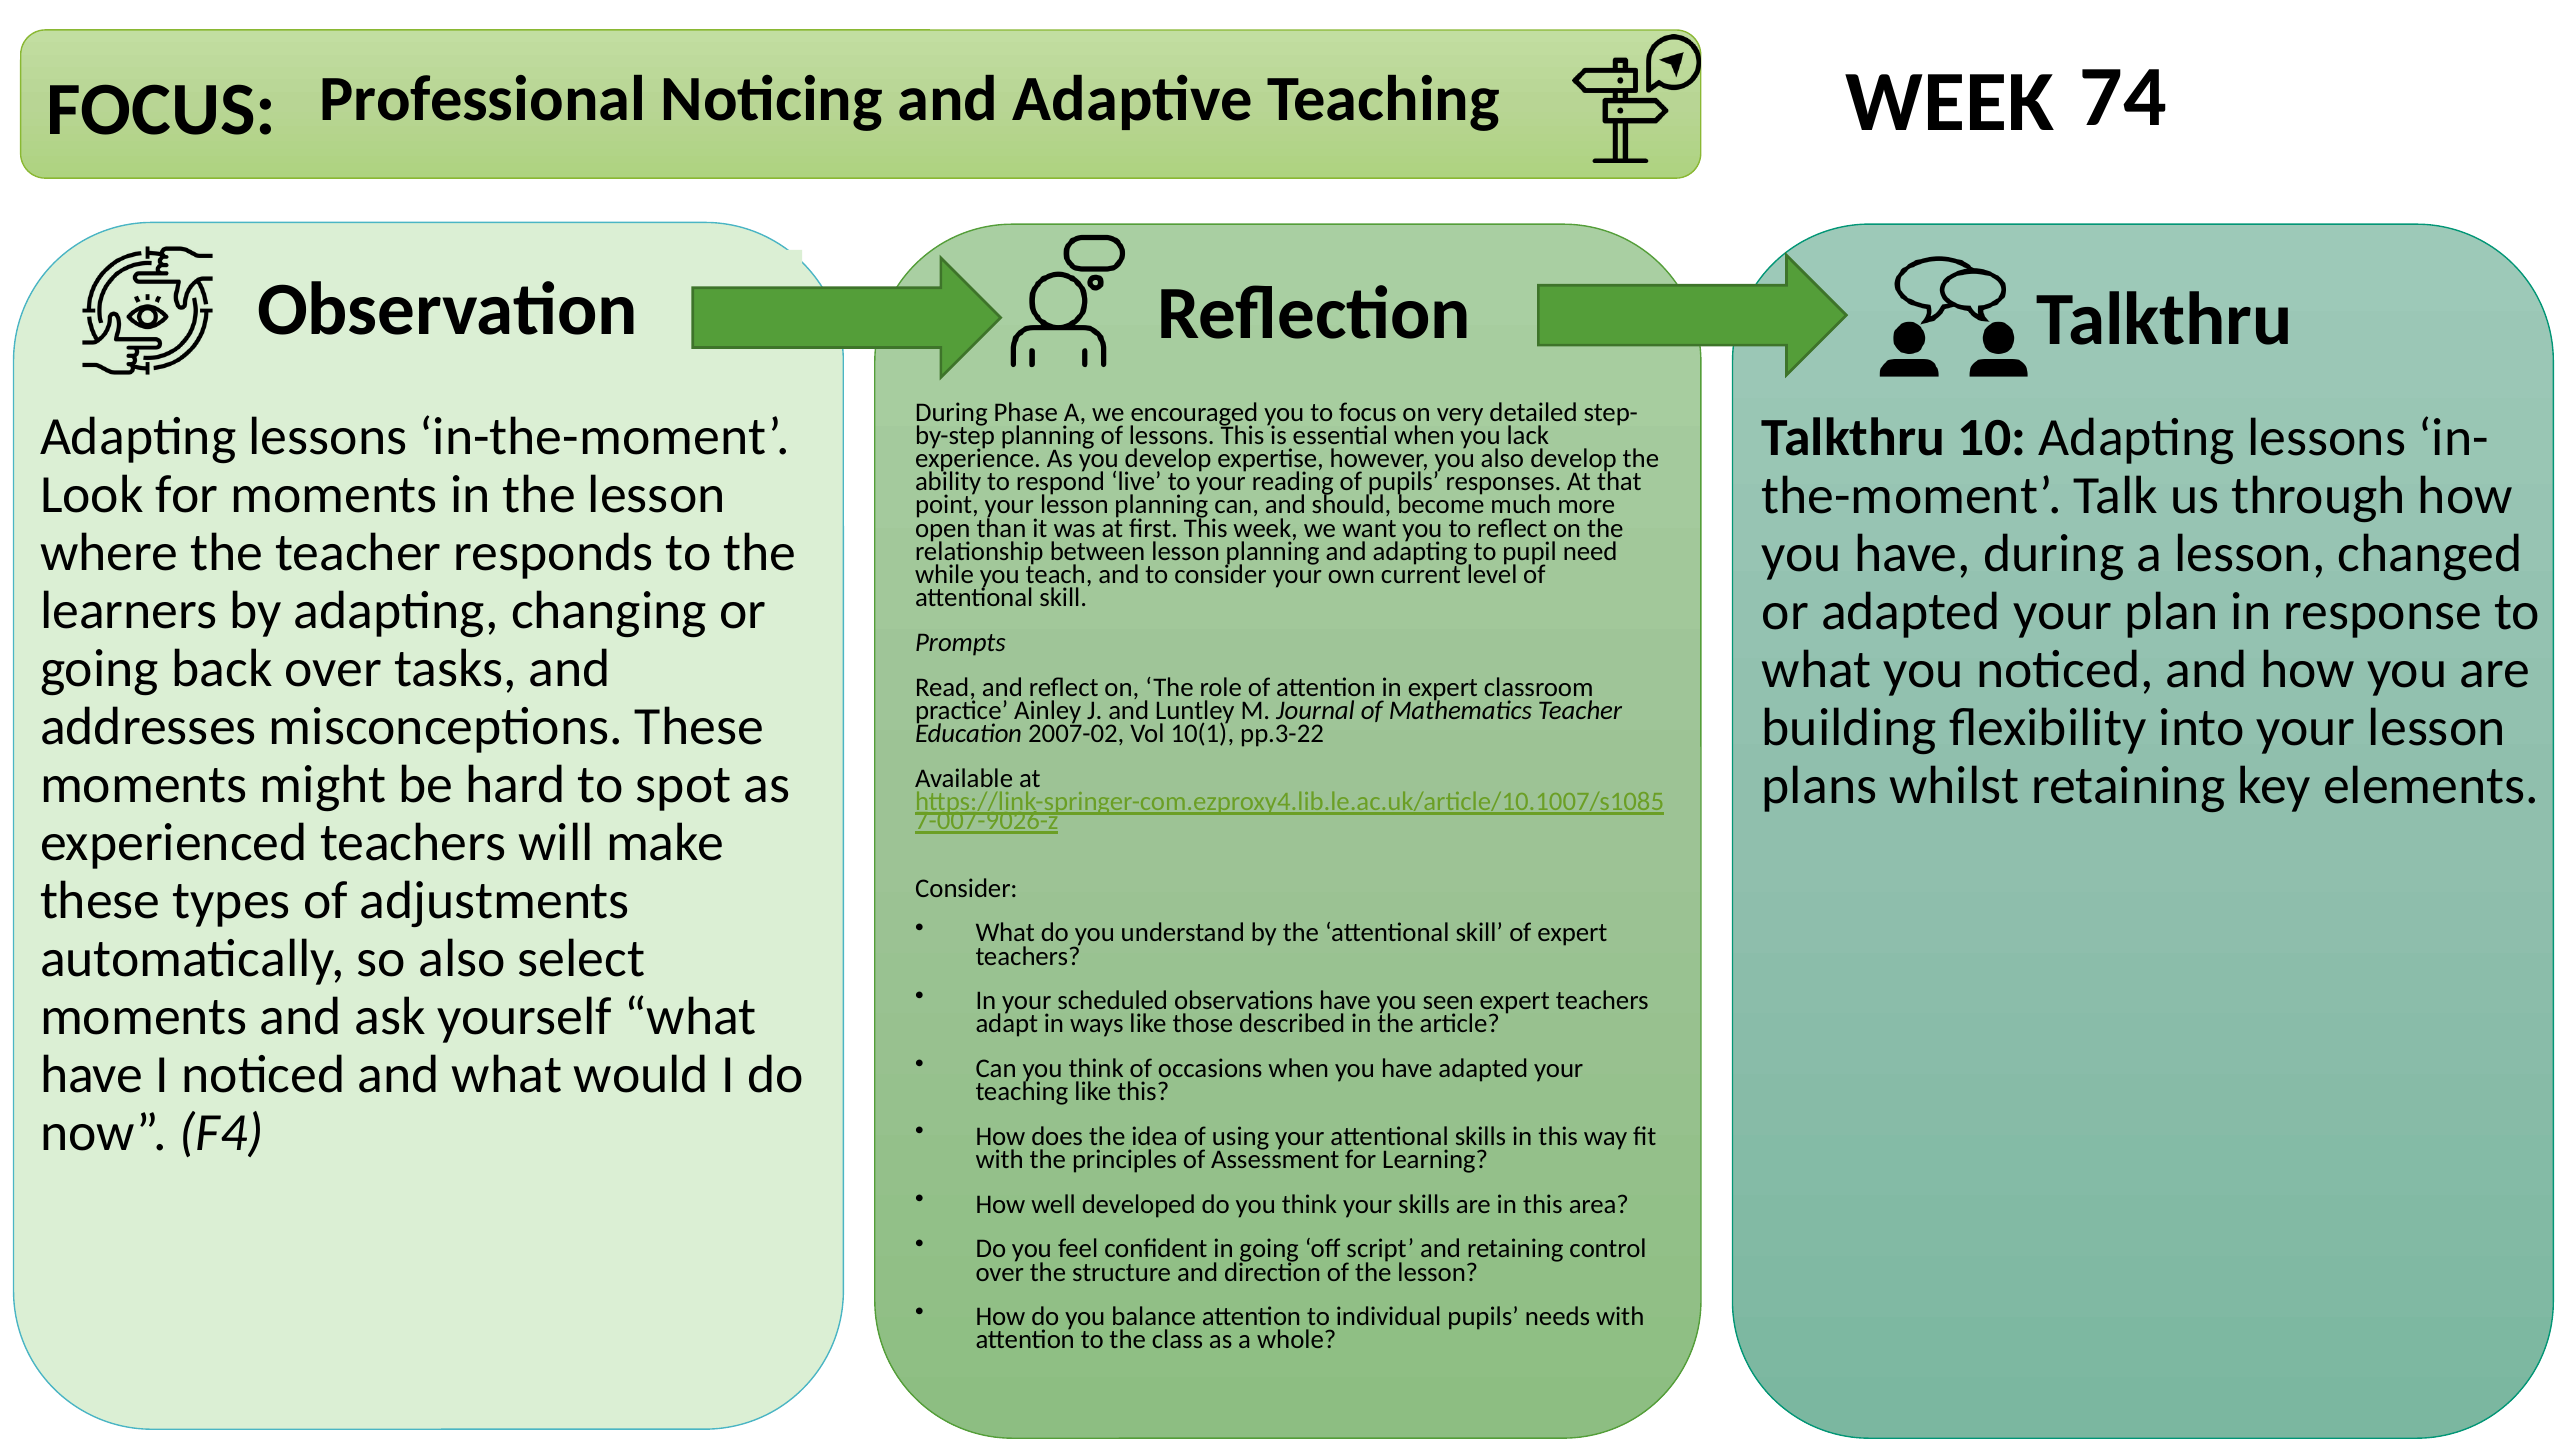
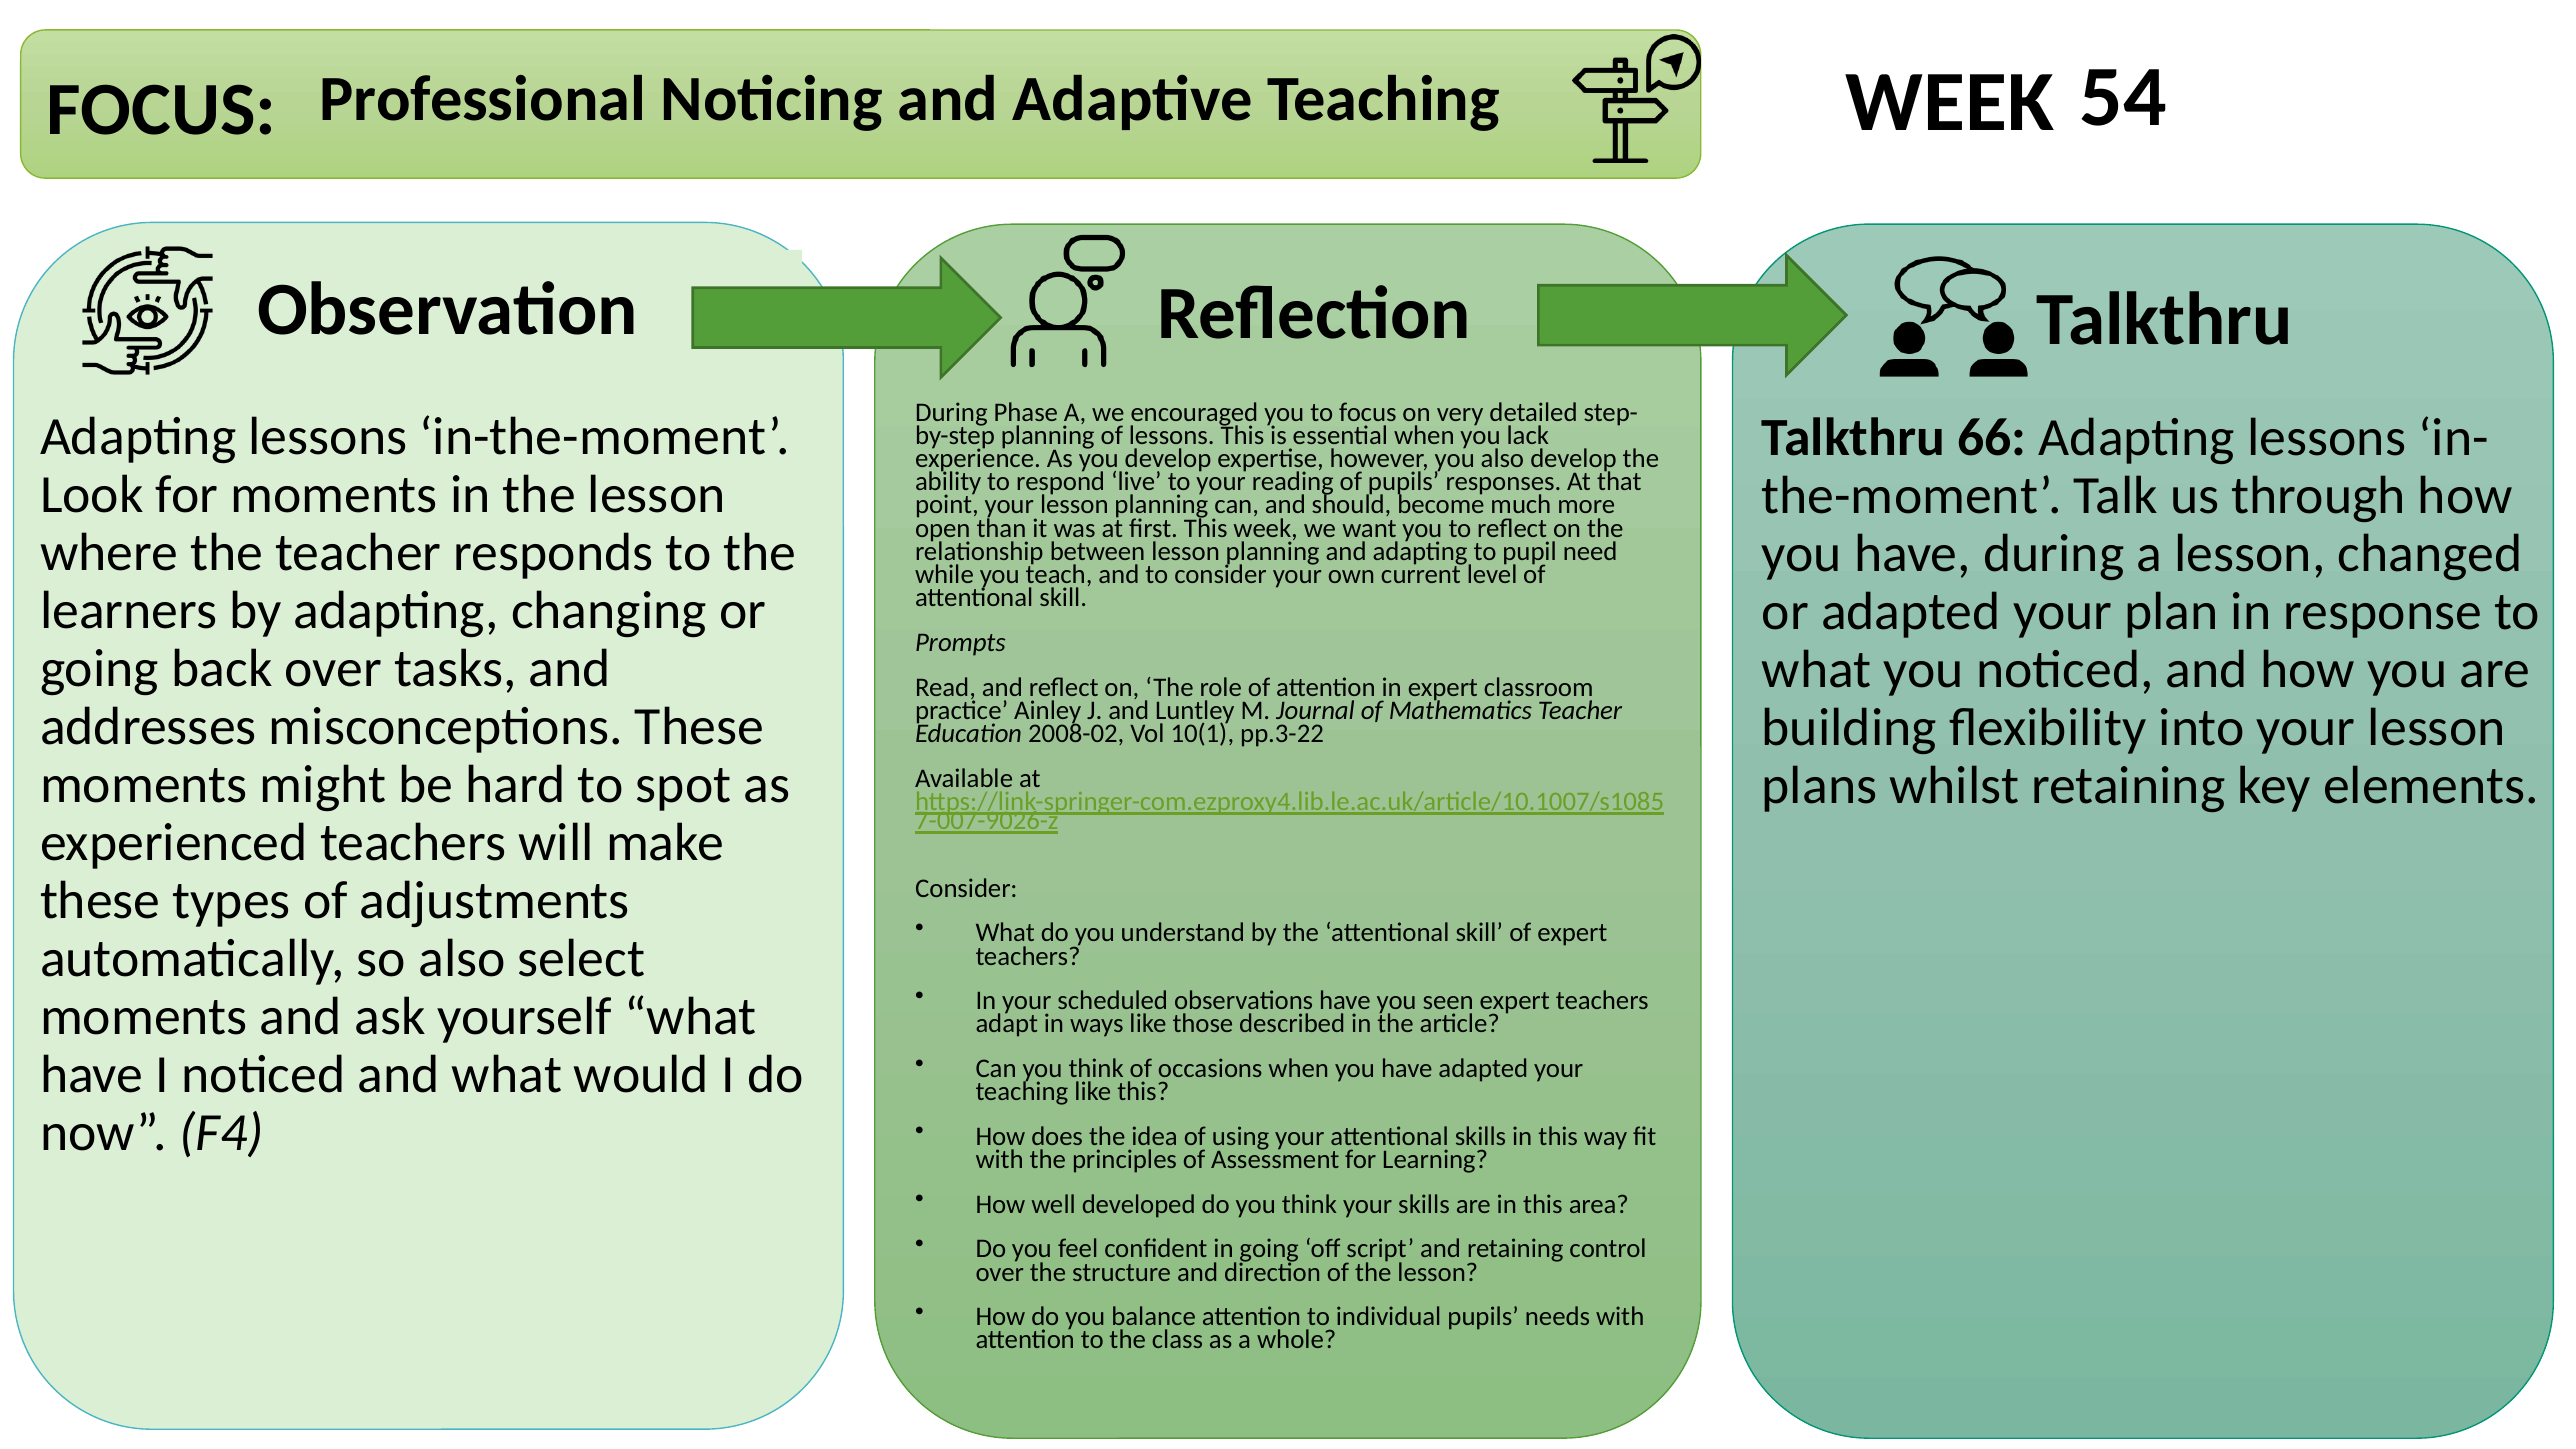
74: 74 -> 54 (2123, 97)
10: 10 -> 66 (1992, 438)
2007-02: 2007-02 -> 2008-02 (1076, 734)
